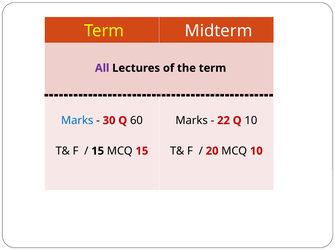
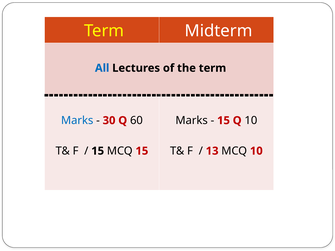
All colour: purple -> blue (102, 68)
22: 22 -> 15 (224, 121)
20: 20 -> 13 (212, 151)
